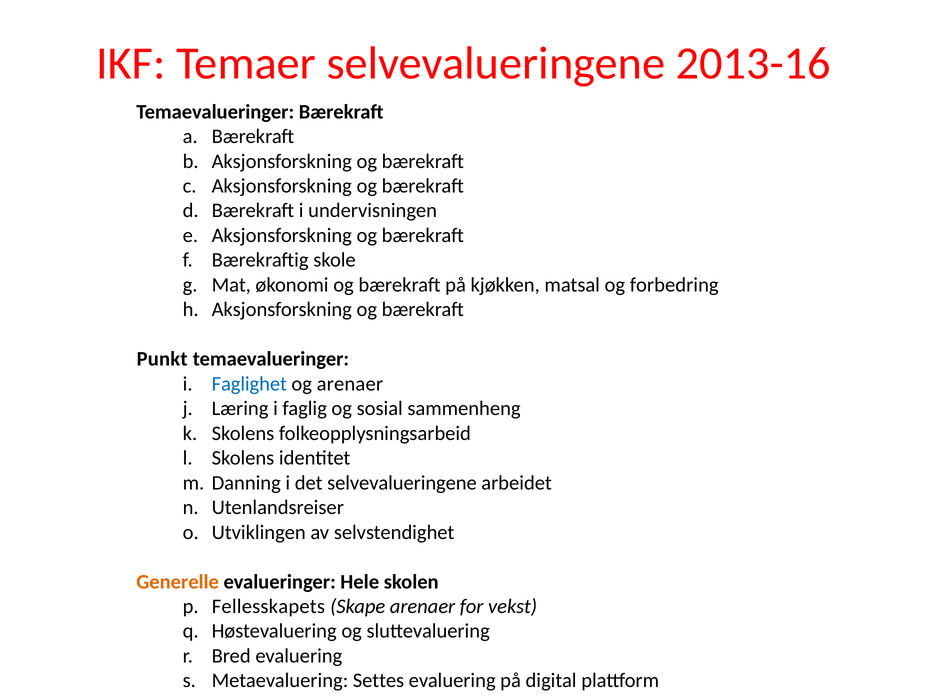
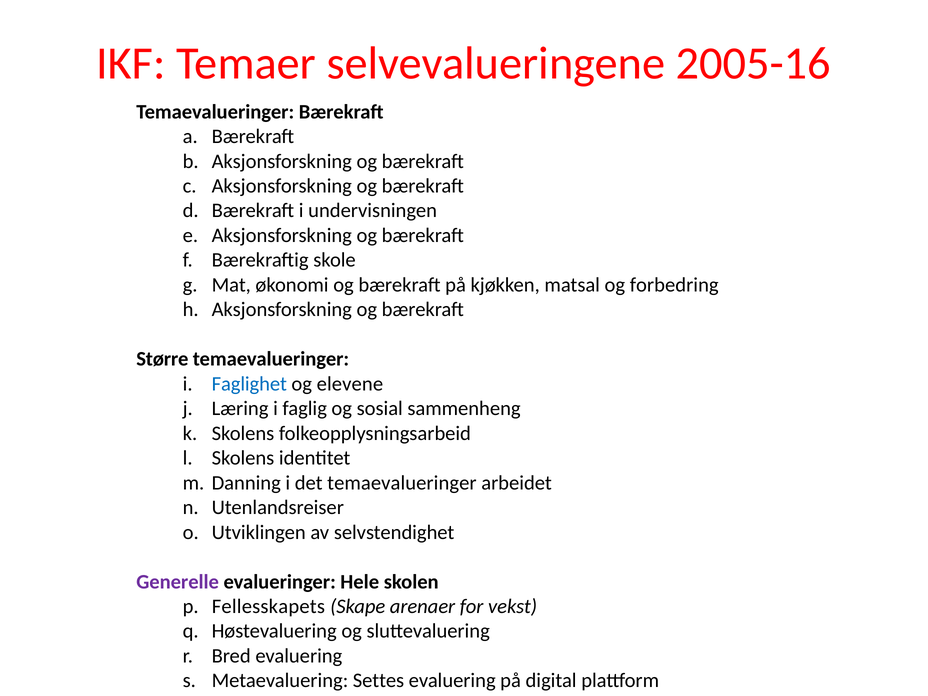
2013-16: 2013-16 -> 2005-16 (753, 64)
Punkt: Punkt -> Større (162, 359)
og arenaer: arenaer -> elevene (350, 384)
det selvevalueringene: selvevalueringene -> temaevalueringer (402, 483)
Generelle colour: orange -> purple (178, 582)
